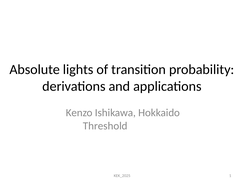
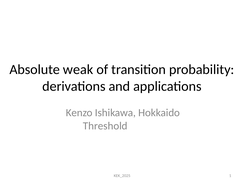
lights: lights -> weak (78, 70)
